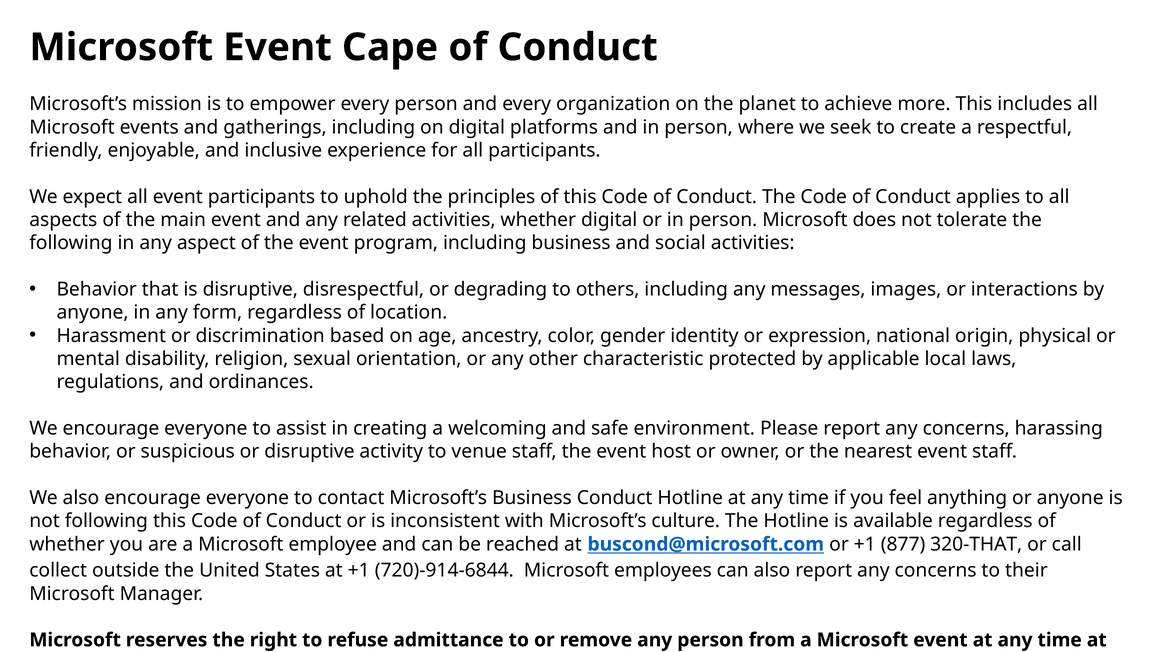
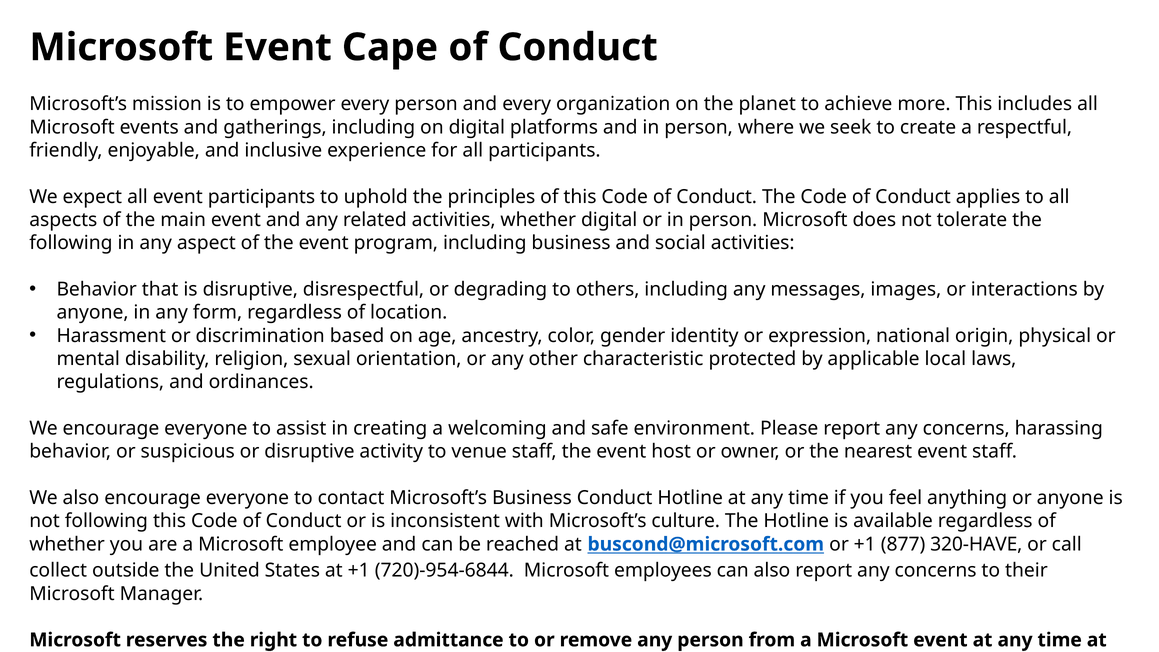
320-THAT: 320-THAT -> 320-HAVE (976, 544)
720)-914-6844: 720)-914-6844 -> 720)-954-6844 (444, 570)
